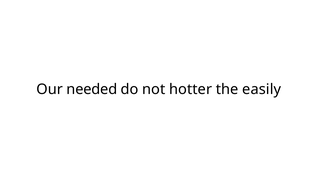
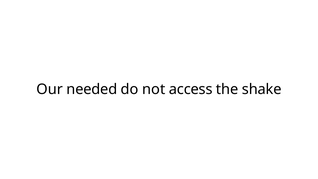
hotter: hotter -> access (191, 89)
easily: easily -> shake (262, 89)
